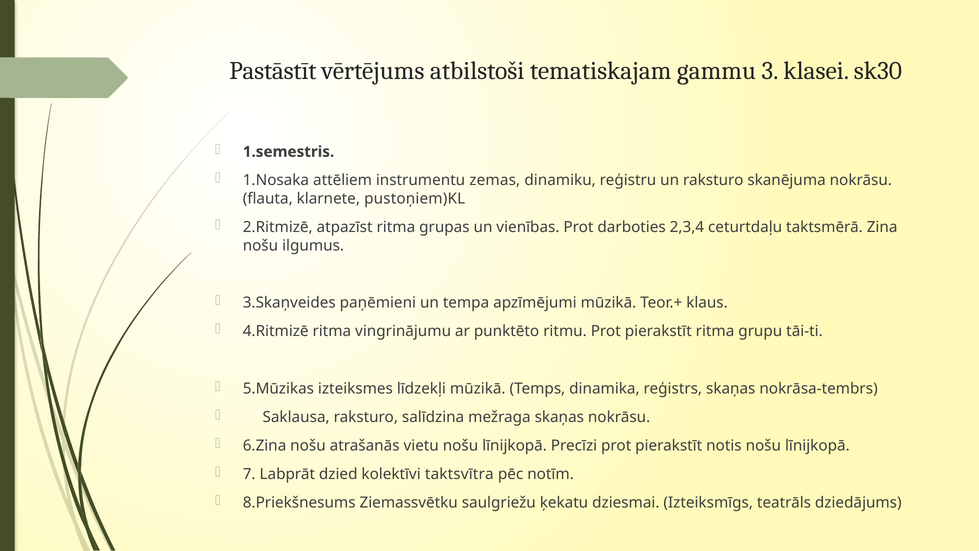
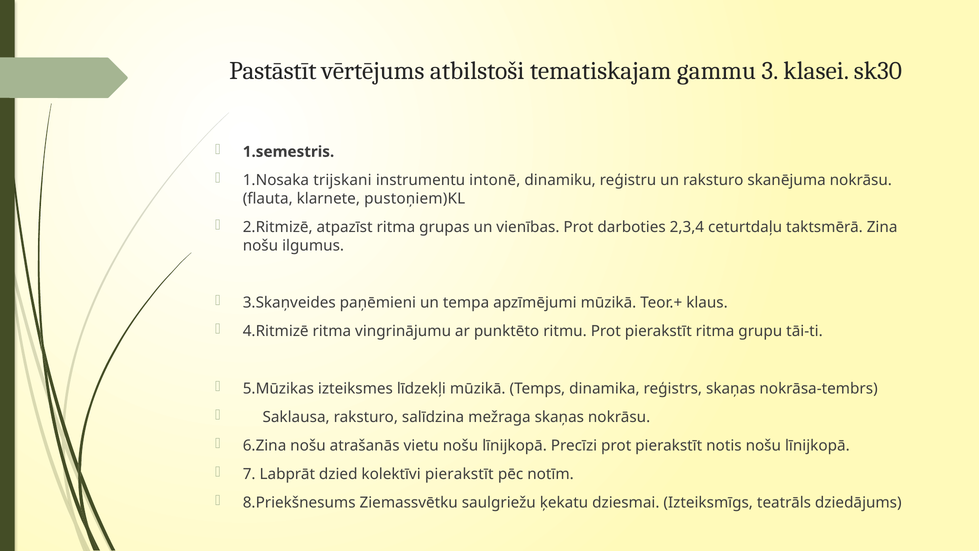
attēliem: attēliem -> trijskani (342, 180)
zemas: zemas -> intonē (495, 180)
kolektīvi taktsvītra: taktsvītra -> pierakstīt (459, 474)
